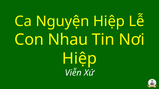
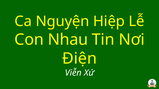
Hiệp: Hiệp -> Điện (79, 59)
